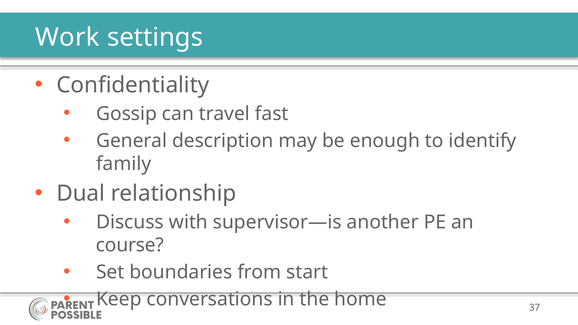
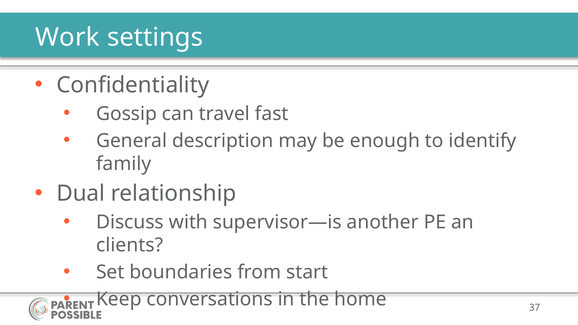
course: course -> clients (130, 245)
